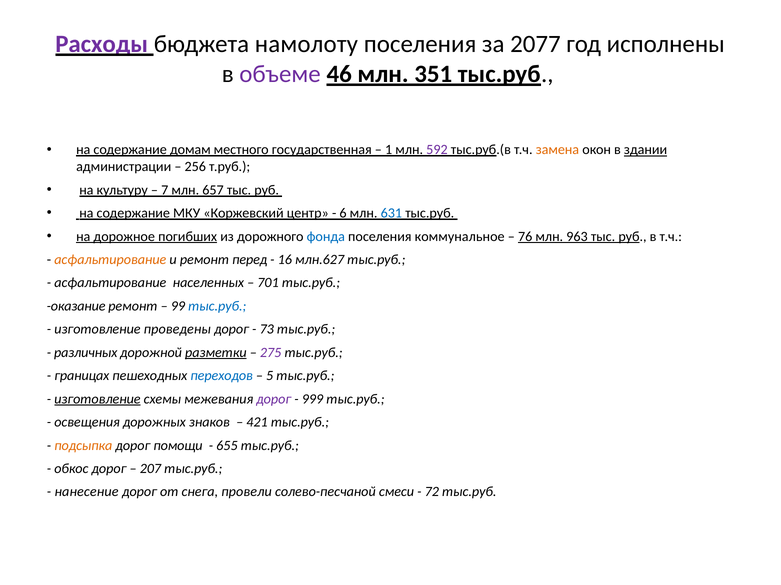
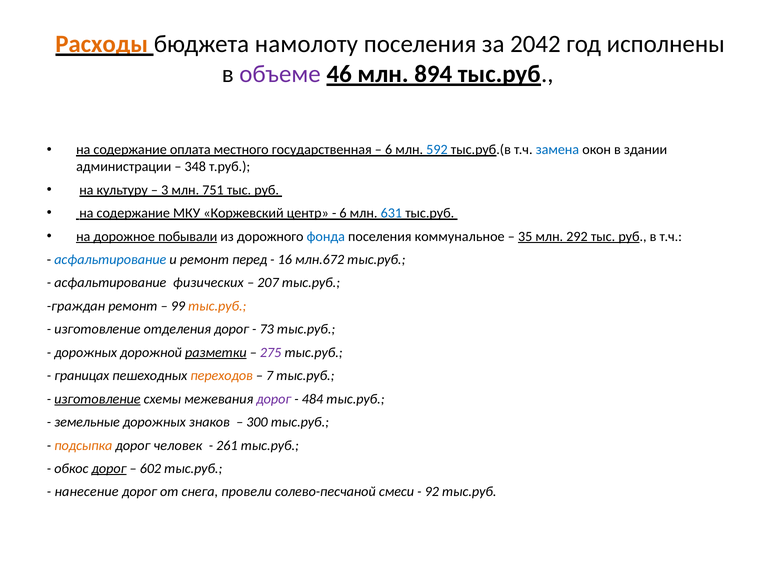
Расходы colour: purple -> orange (102, 44)
2077: 2077 -> 2042 (535, 44)
351: 351 -> 894 (433, 74)
домам: домам -> оплата (190, 150)
1: 1 -> 6 (389, 150)
592 colour: purple -> blue (437, 150)
замена colour: orange -> blue (557, 150)
здании underline: present -> none (646, 150)
256: 256 -> 348 (195, 167)
7: 7 -> 3 (165, 190)
657: 657 -> 751 (213, 190)
погибших: погибших -> побывали (188, 237)
76: 76 -> 35 (525, 237)
963: 963 -> 292 (577, 237)
асфальтирование colour: orange -> blue (110, 260)
млн.627: млн.627 -> млн.672 (320, 260)
населенных: населенных -> физических (208, 283)
701: 701 -> 207 (268, 283)
оказание: оказание -> граждан (76, 306)
тыс.руб colour: blue -> orange (217, 306)
проведены: проведены -> отделения (177, 330)
различных: различных -> дорожных (86, 353)
переходов colour: blue -> orange (222, 376)
5: 5 -> 7 (270, 376)
999: 999 -> 484 (313, 399)
освещения: освещения -> земельные (87, 423)
421: 421 -> 300 (257, 423)
помощи: помощи -> человек (178, 446)
655: 655 -> 261 (227, 446)
дорог underline: none -> present (109, 469)
207: 207 -> 602 (150, 469)
72: 72 -> 92 (432, 492)
